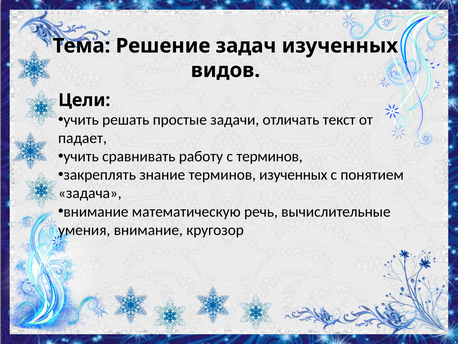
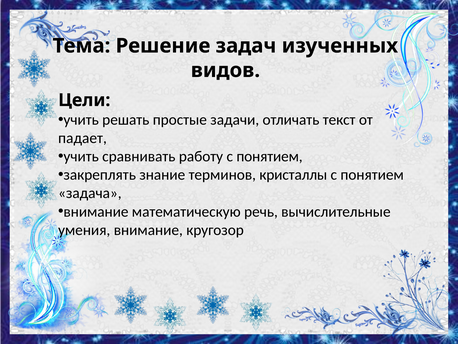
работу с терминов: терминов -> понятием (270, 156)
терминов изученных: изученных -> кристаллы (293, 175)
